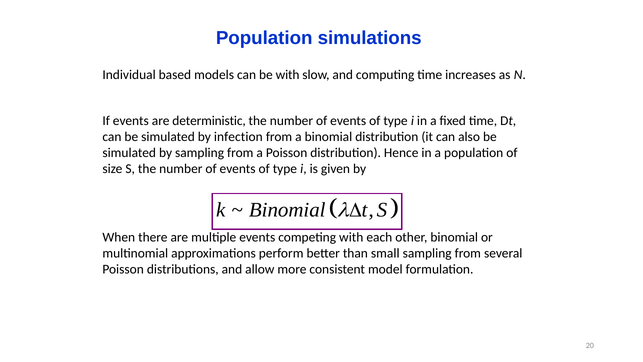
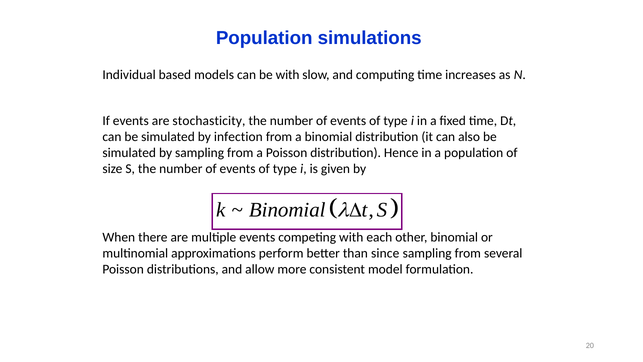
deterministic: deterministic -> stochasticity (209, 121)
small: small -> since (385, 253)
